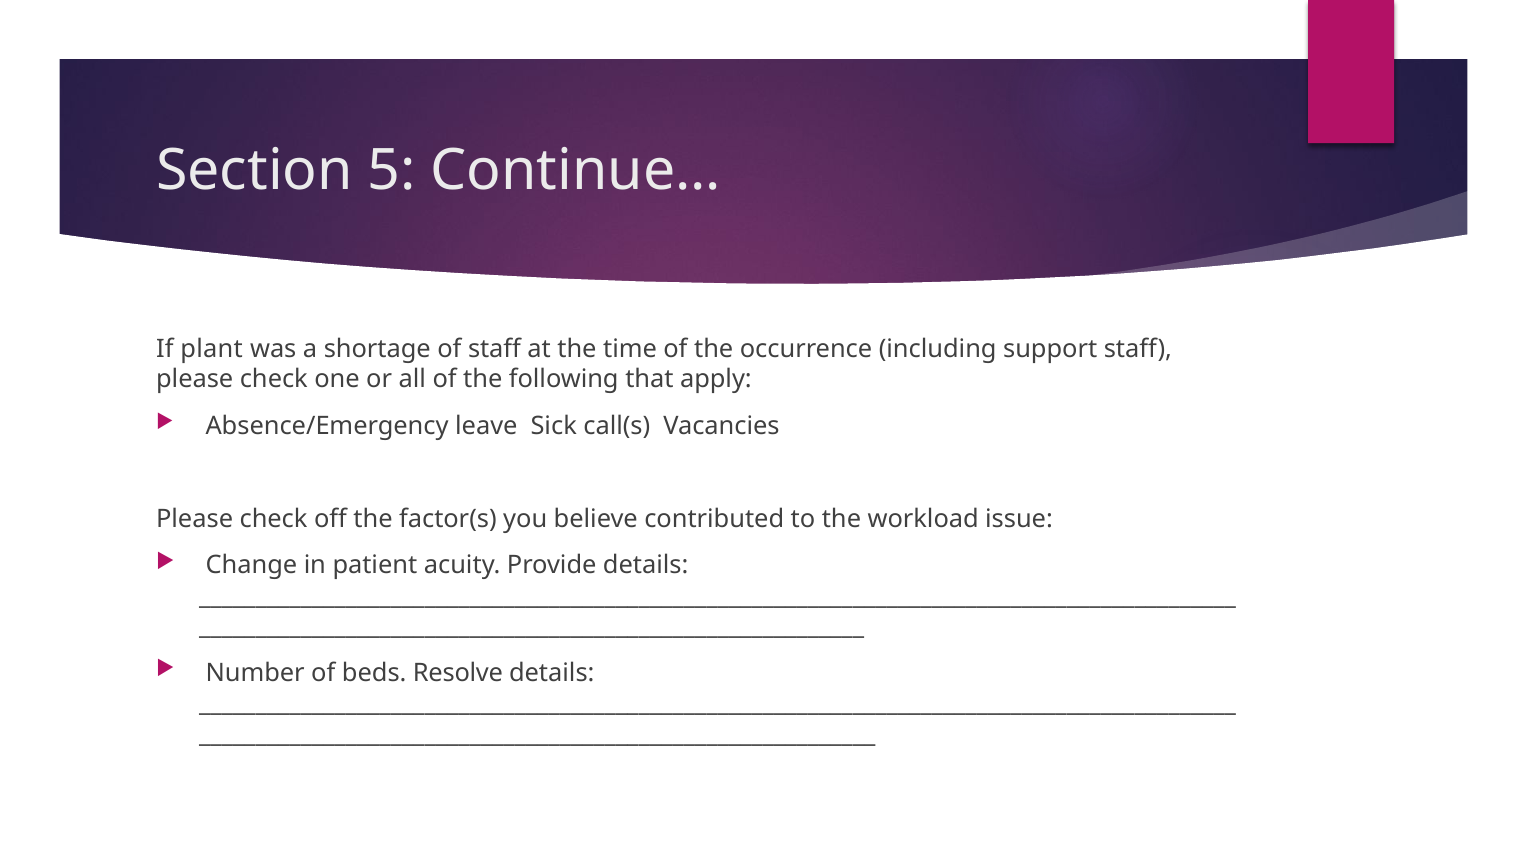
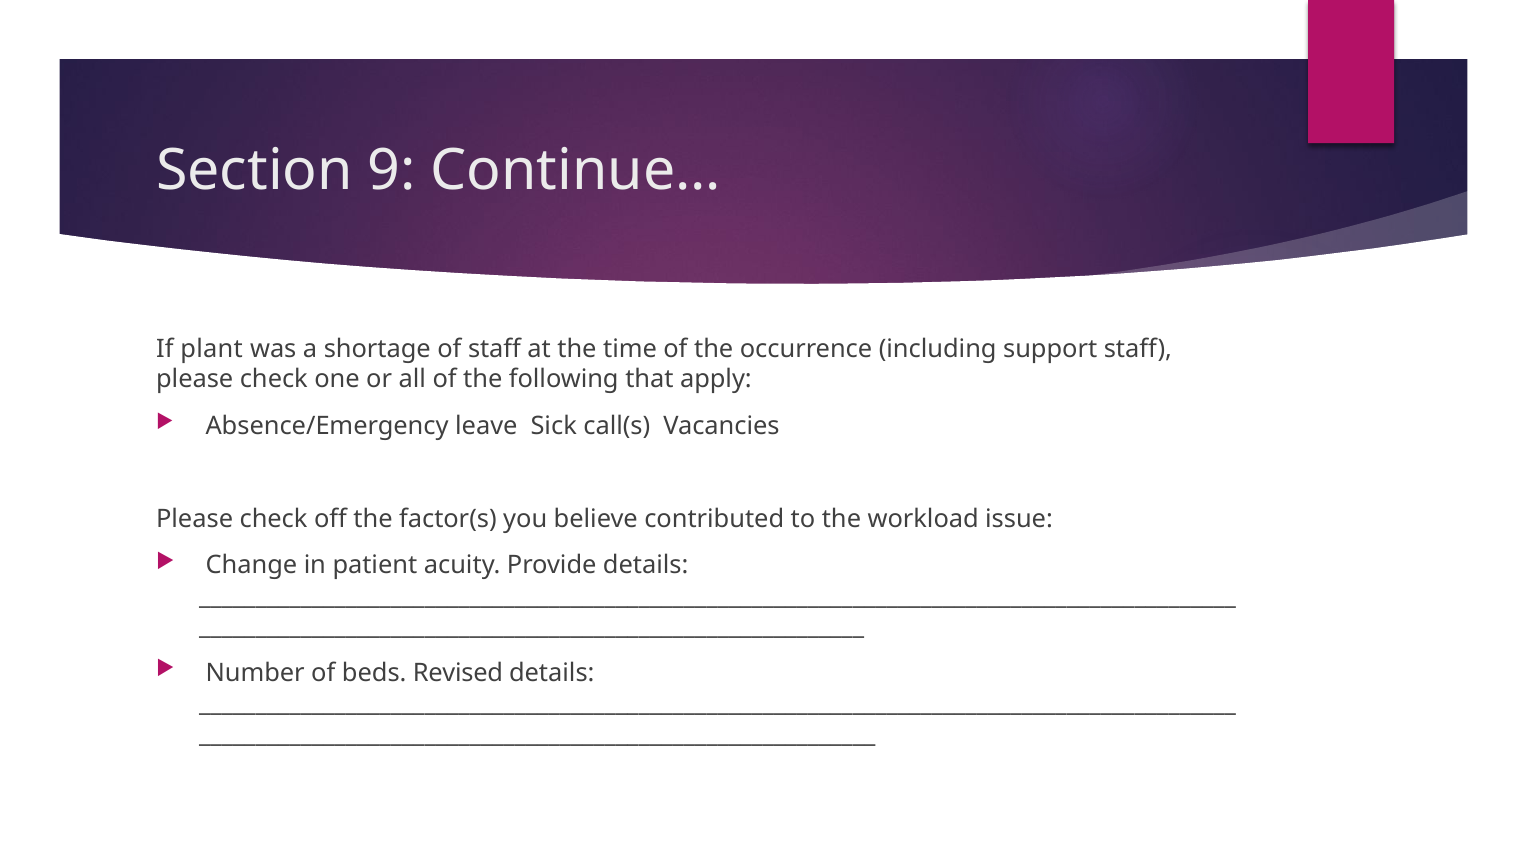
5: 5 -> 9 (392, 170)
Resolve: Resolve -> Revised (458, 673)
